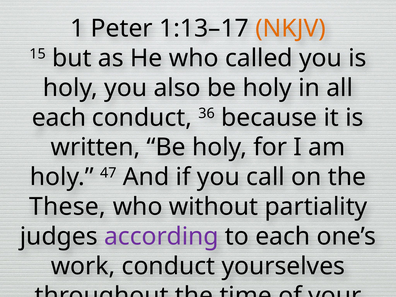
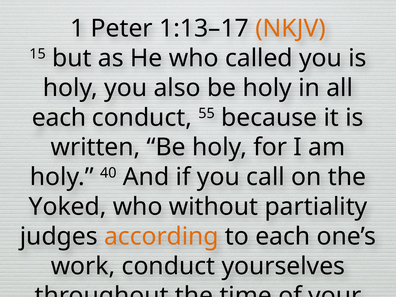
36: 36 -> 55 (207, 113)
47: 47 -> 40 (108, 173)
These: These -> Yoked (68, 207)
according colour: purple -> orange (161, 236)
